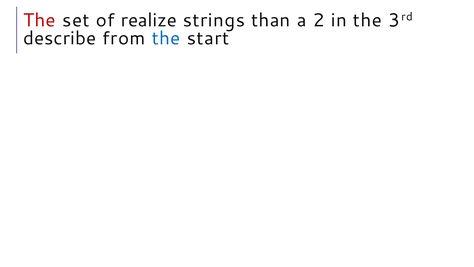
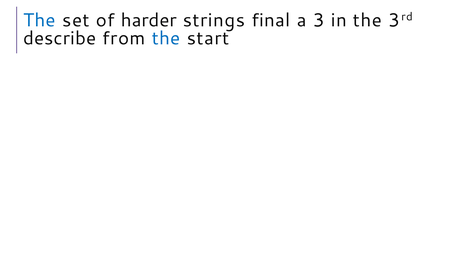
The colour: red -> blue (40, 20)
realize: realize -> harder (149, 20)
than: than -> final (271, 20)
2: 2 -> 3 (319, 20)
